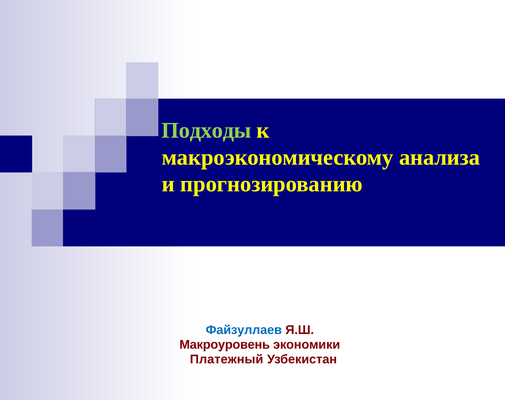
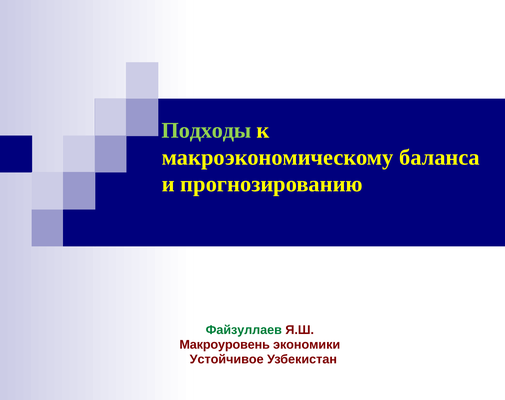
анализа: анализа -> баланса (439, 157)
Файзуллаев colour: blue -> green (244, 330)
Платежный: Платежный -> Устойчивое (227, 359)
